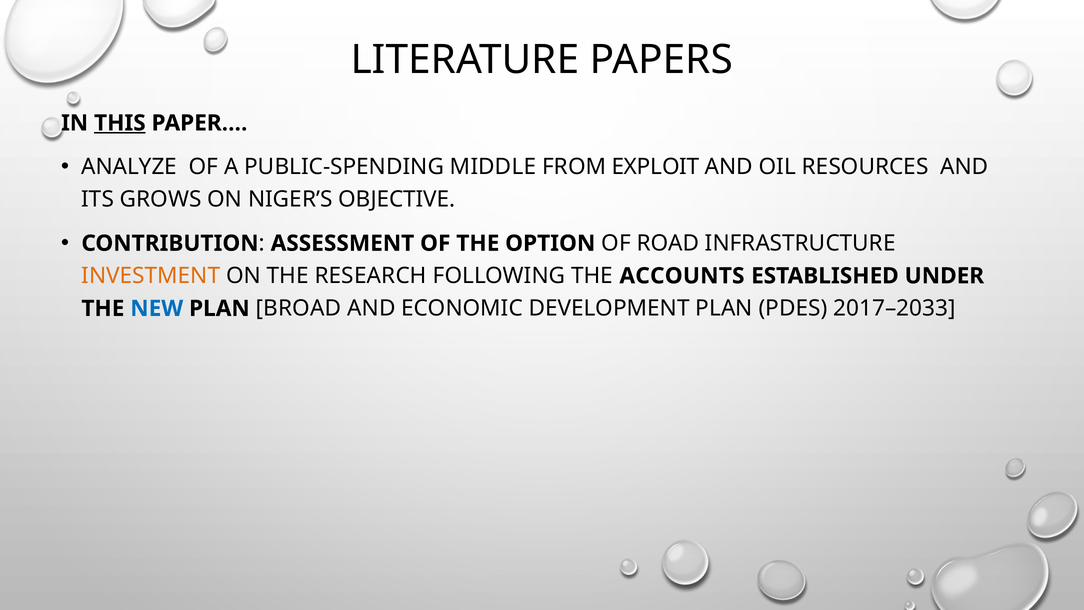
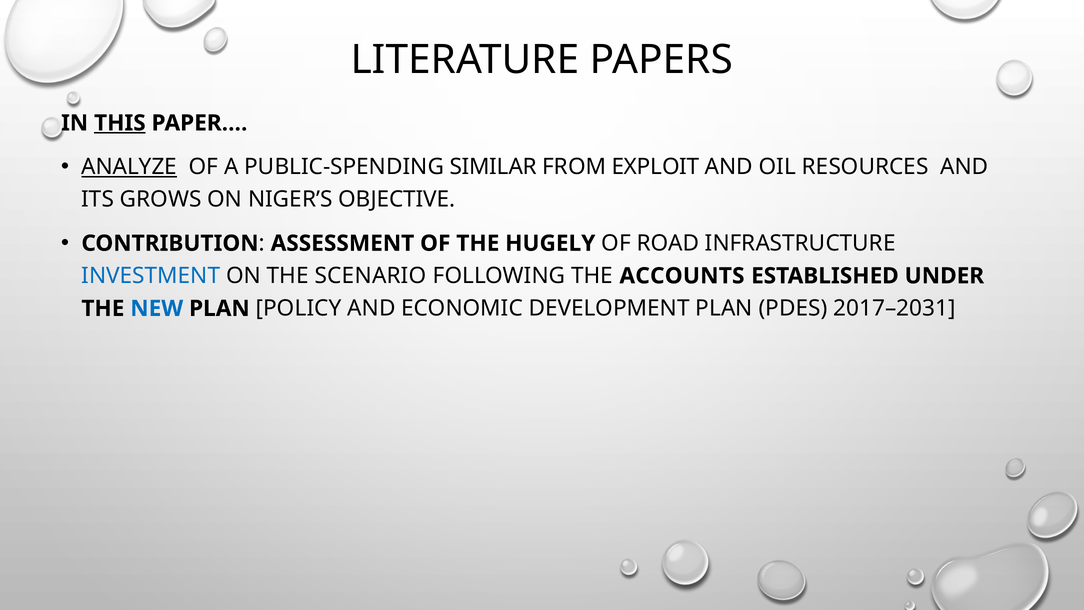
ANALYZE underline: none -> present (129, 167)
MIDDLE: MIDDLE -> SIMILAR (493, 167)
OPTION: OPTION -> HUGELY (550, 243)
INVESTMENT colour: orange -> blue (151, 276)
RESEARCH: RESEARCH -> SCENARIO (371, 276)
BROAD: BROAD -> POLICY (299, 308)
2017–2033: 2017–2033 -> 2017–2031 (894, 308)
